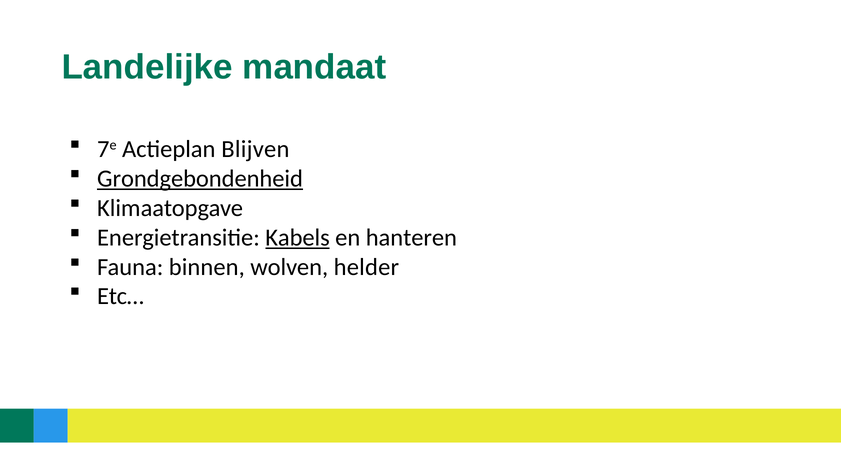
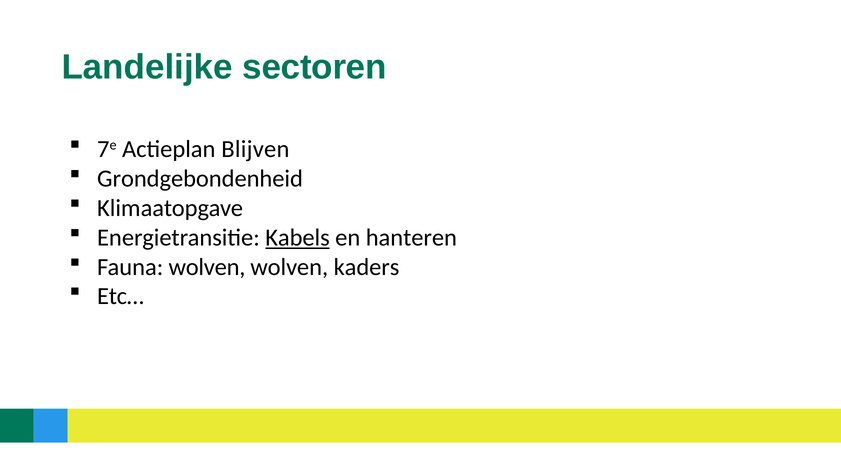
mandaat: mandaat -> sectoren (314, 67)
Grondgebondenheid underline: present -> none (200, 179)
Fauna binnen: binnen -> wolven (207, 267)
helder: helder -> kaders (367, 267)
